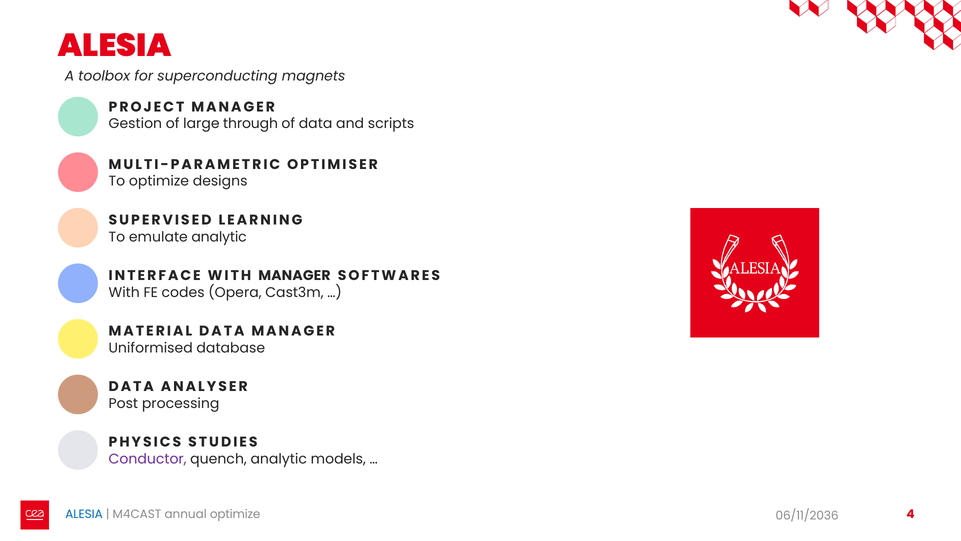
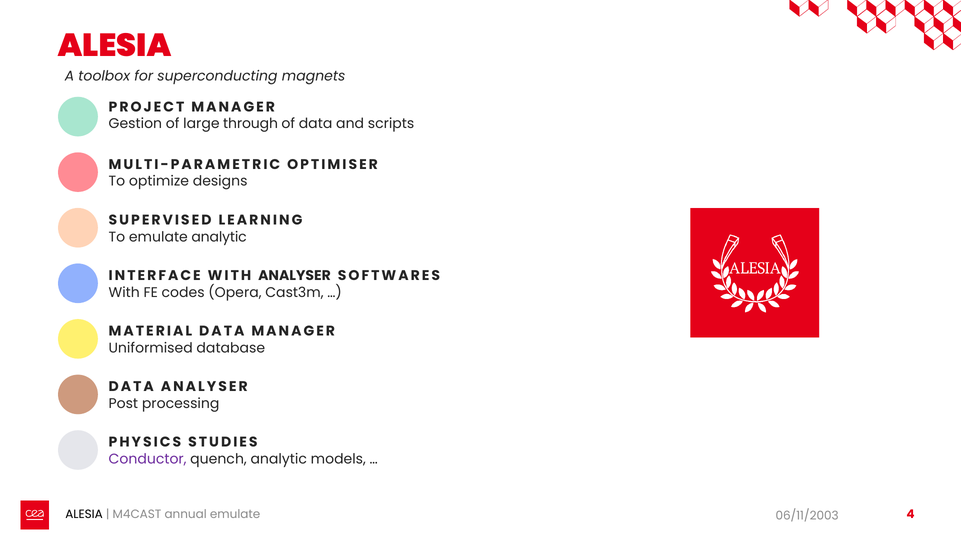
WITH MANAGER: MANAGER -> ANALYSER (294, 275)
ALESIA colour: blue -> black (84, 514)
annual optimize: optimize -> emulate (235, 514)
06/11/2036: 06/11/2036 -> 06/11/2003 (807, 515)
